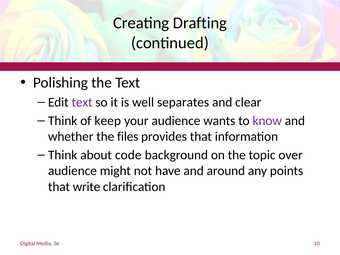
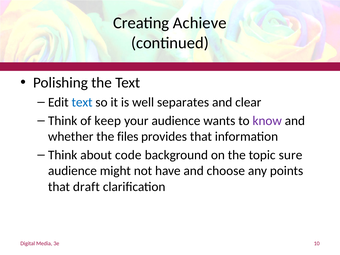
Drafting: Drafting -> Achieve (200, 23)
text colour: purple -> blue (82, 102)
over: over -> sure (291, 155)
around: around -> choose (226, 171)
write: write -> draft (86, 187)
